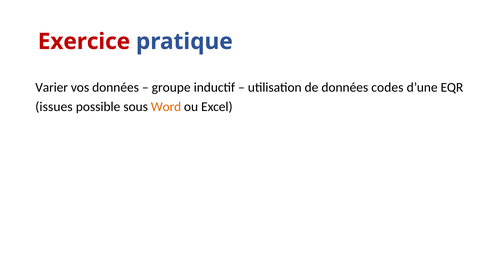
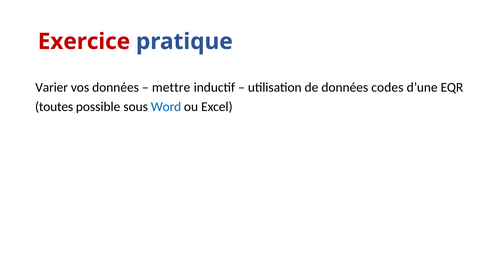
groupe: groupe -> mettre (171, 88)
issues: issues -> toutes (54, 107)
Word colour: orange -> blue (166, 107)
